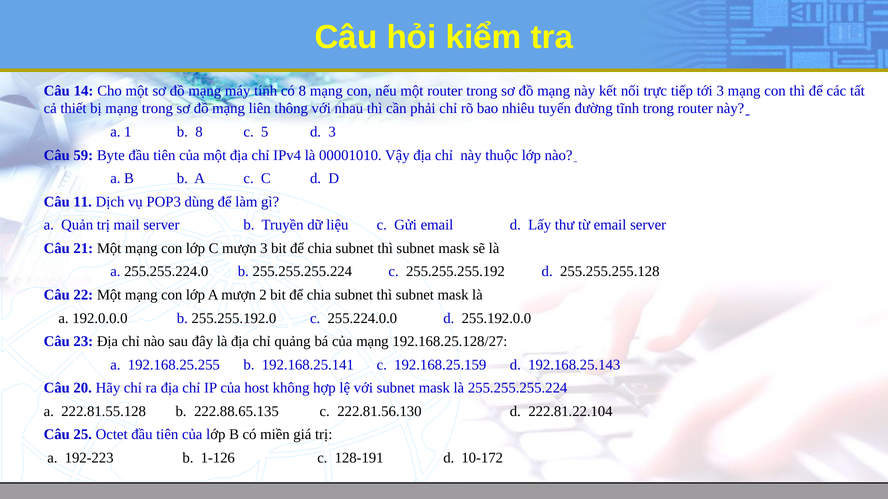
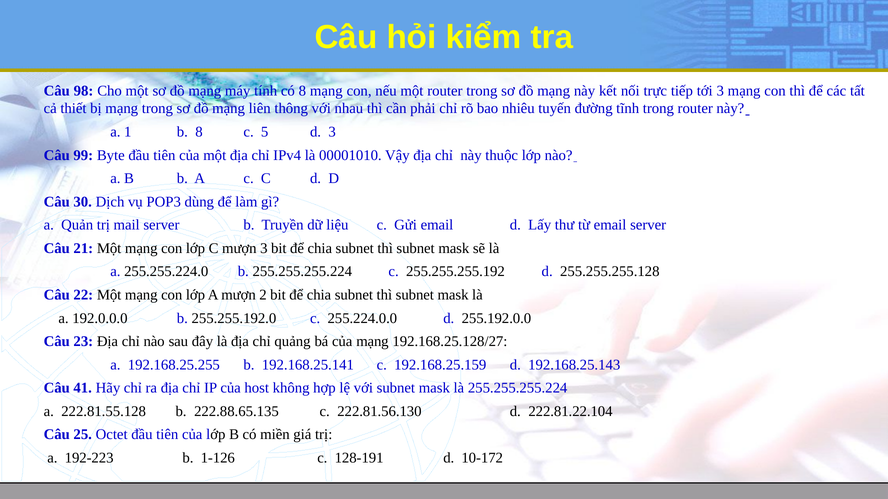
14: 14 -> 98 (83, 91)
59: 59 -> 99 (83, 155)
11: 11 -> 30 (83, 202)
20: 20 -> 41 (83, 388)
